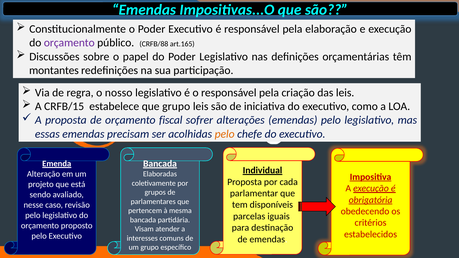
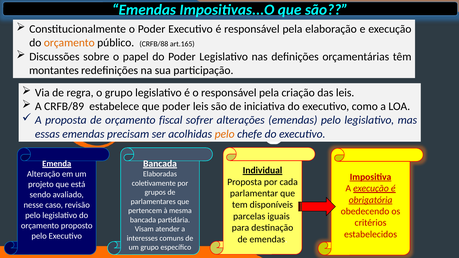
orçamento colour: purple -> orange (69, 43)
o nosso: nosso -> grupo (119, 93)
CRFB/15: CRFB/15 -> CRFB/89 (64, 106)
que grupo: grupo -> poder (176, 106)
